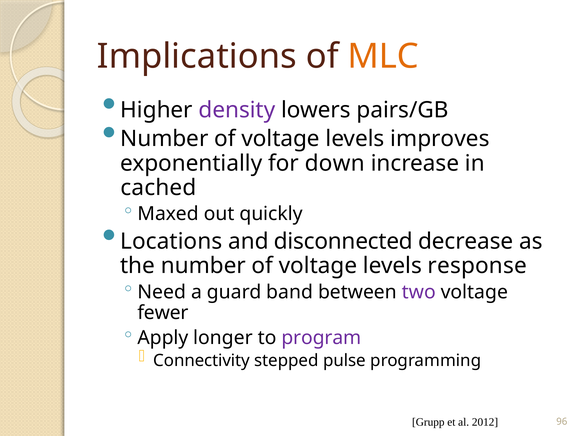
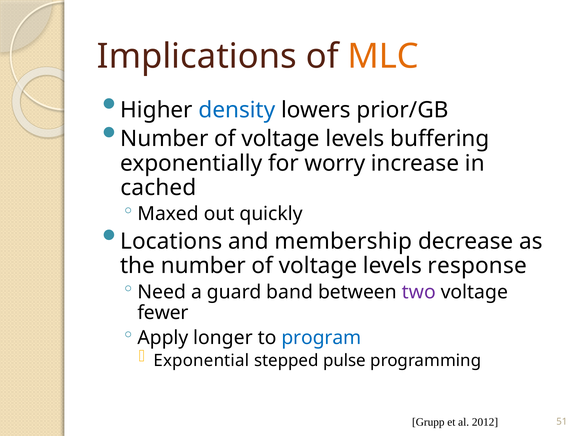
density colour: purple -> blue (237, 110)
pairs/GB: pairs/GB -> prior/GB (403, 110)
improves: improves -> buffering (440, 139)
down: down -> worry (335, 163)
disconnected: disconnected -> membership (343, 241)
program colour: purple -> blue (321, 338)
Connectivity: Connectivity -> Exponential (201, 360)
96: 96 -> 51 (562, 421)
